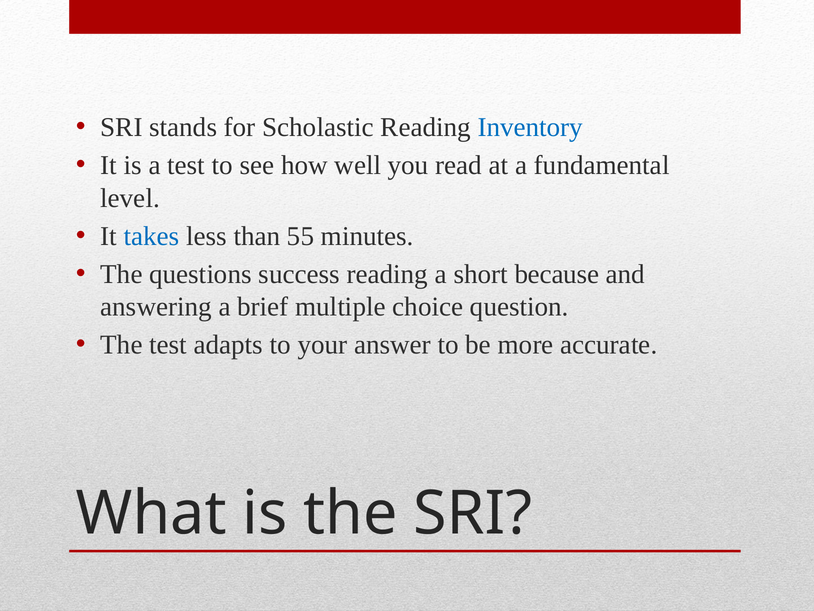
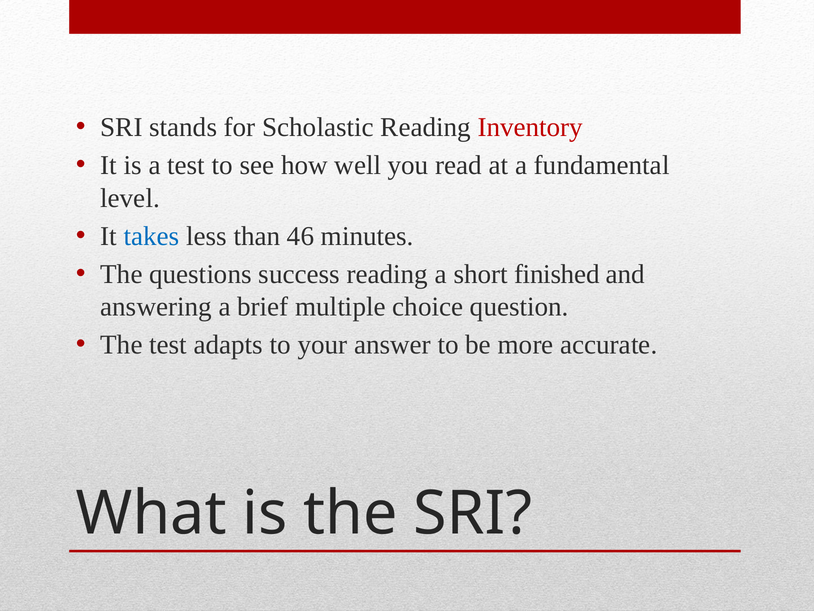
Inventory colour: blue -> red (530, 127)
55: 55 -> 46 (301, 236)
because: because -> finished (557, 274)
